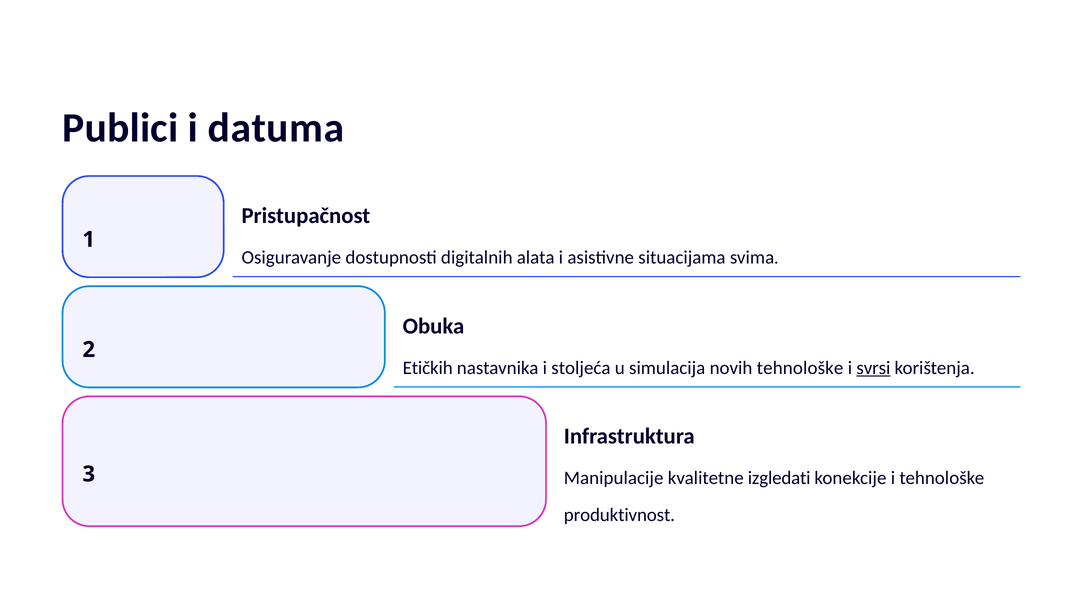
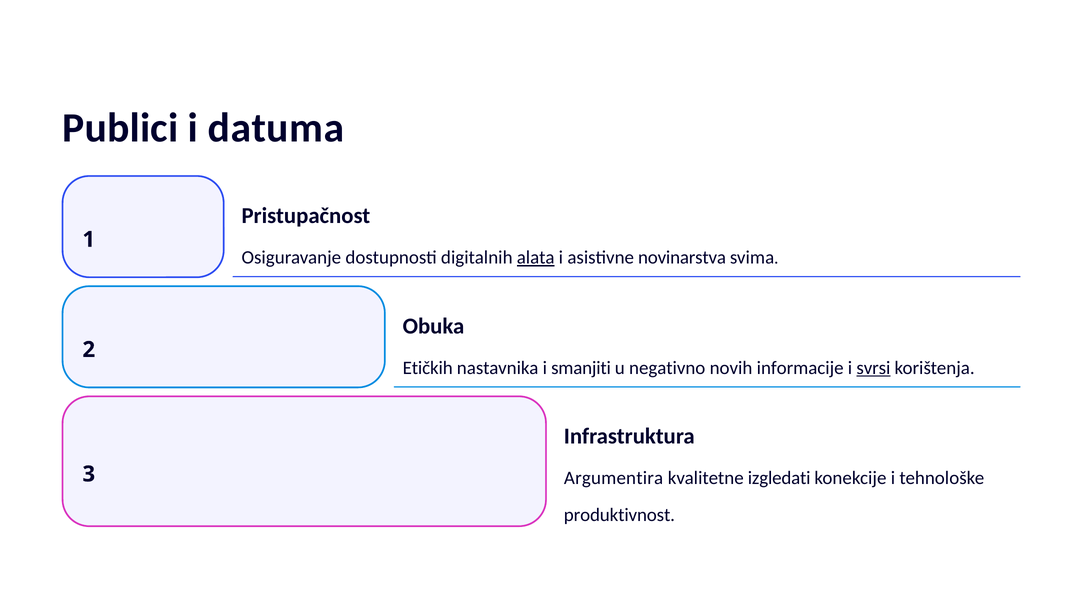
alata underline: none -> present (536, 258)
situacijama: situacijama -> novinarstva (682, 258)
stoljeća: stoljeća -> smanjiti (581, 368)
simulacija: simulacija -> negativno (667, 368)
novih tehnološke: tehnološke -> informacije (800, 368)
Manipulacije: Manipulacije -> Argumentira (614, 478)
